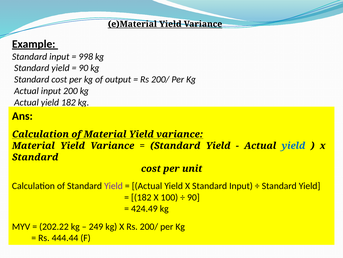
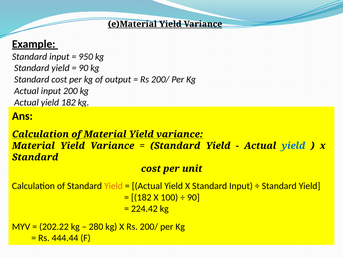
998: 998 -> 950 (86, 56)
Yield colour: purple -> orange (113, 185)
424.49: 424.49 -> 224.42 (144, 208)
249: 249 -> 280 (96, 226)
